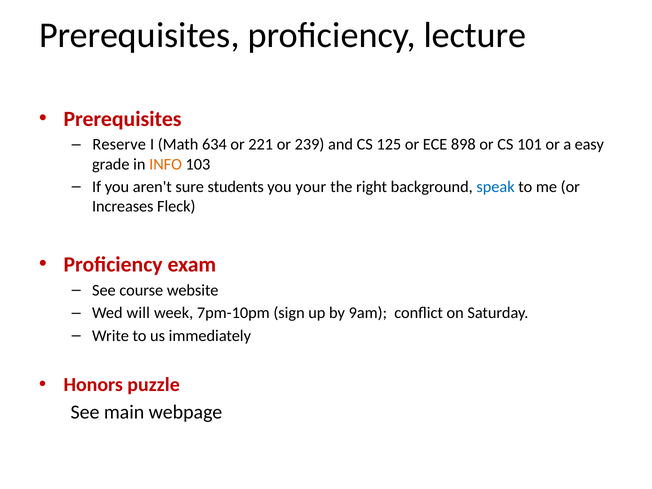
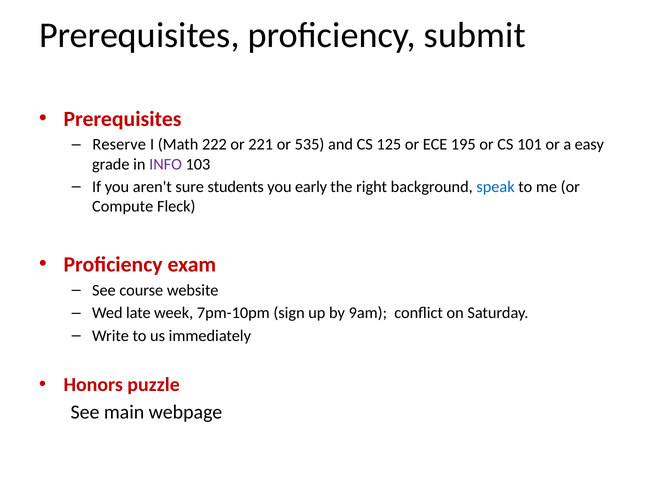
lecture: lecture -> submit (475, 35)
634: 634 -> 222 (214, 145)
239: 239 -> 535 (310, 145)
898: 898 -> 195 (463, 145)
INFO colour: orange -> purple (166, 164)
your: your -> early (311, 187)
Increases: Increases -> Compute (123, 207)
will: will -> late (138, 313)
